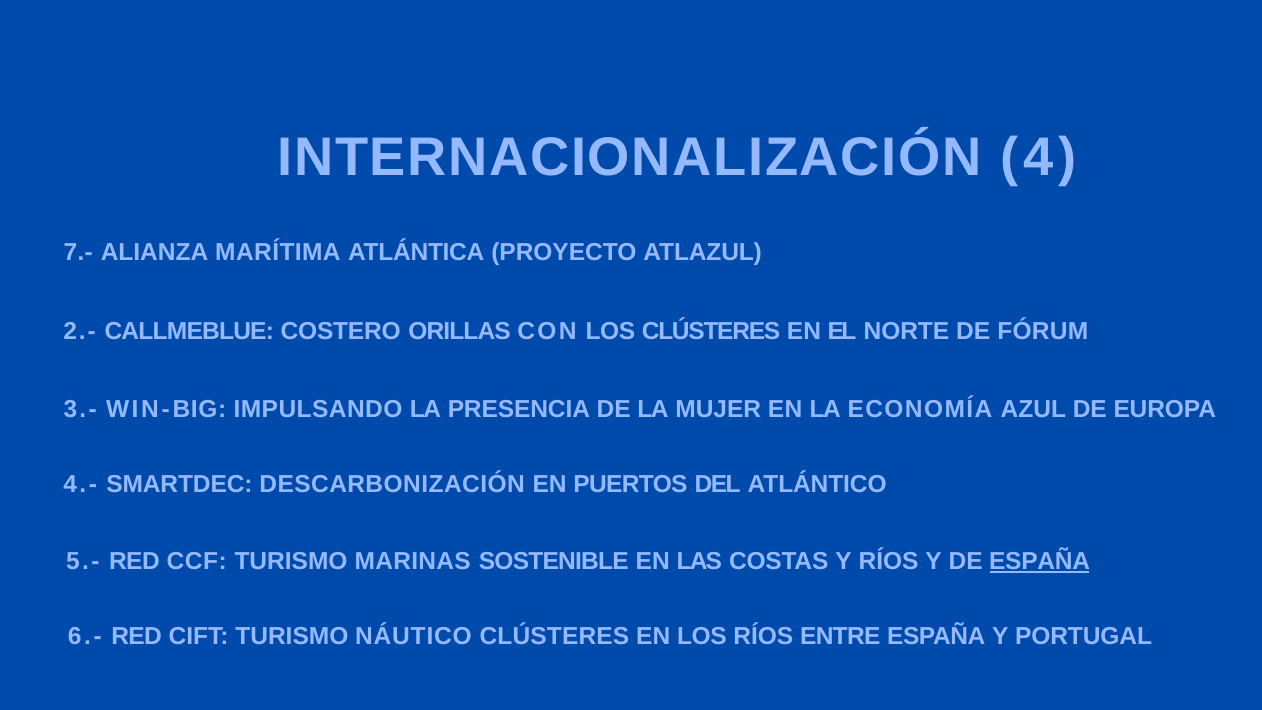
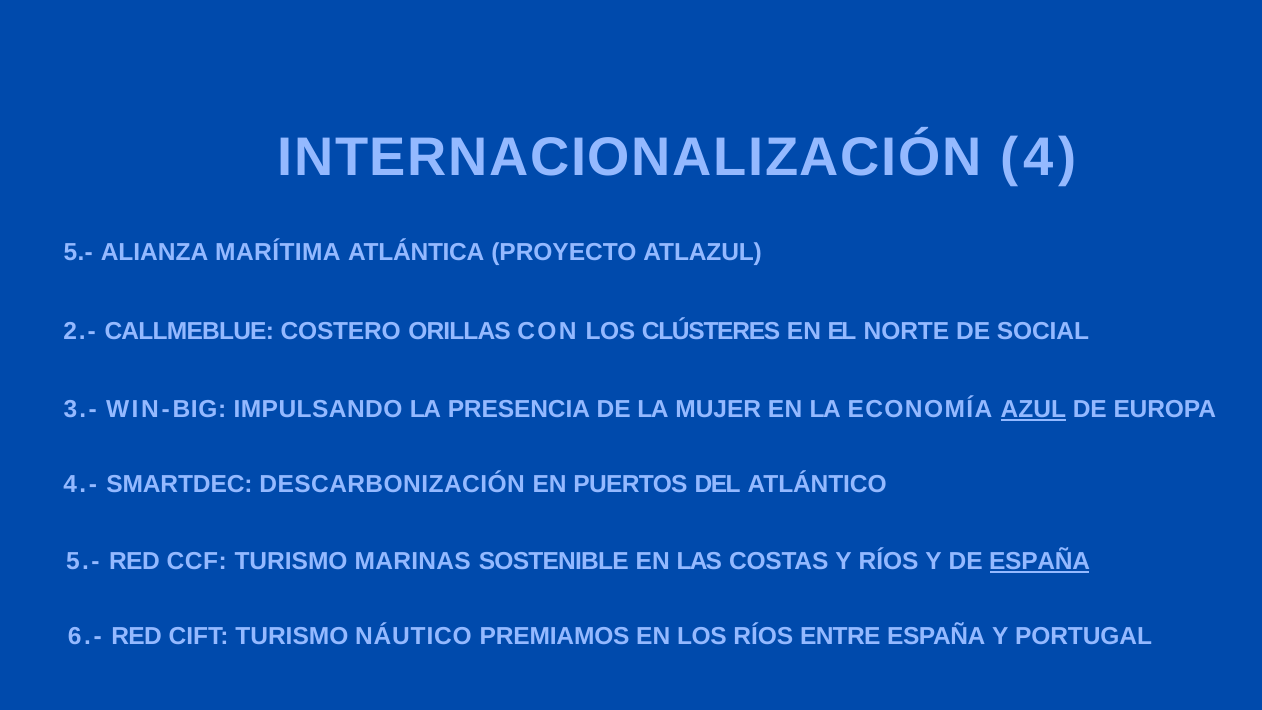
7.-: 7.- -> 5.- (78, 253)
FÓRUM: FÓRUM -> SOCIAL (1043, 331)
AZUL underline: none -> present (1033, 410)
NÁUTICO CLÚSTERES: CLÚSTERES -> PREMIAMOS (555, 636)
